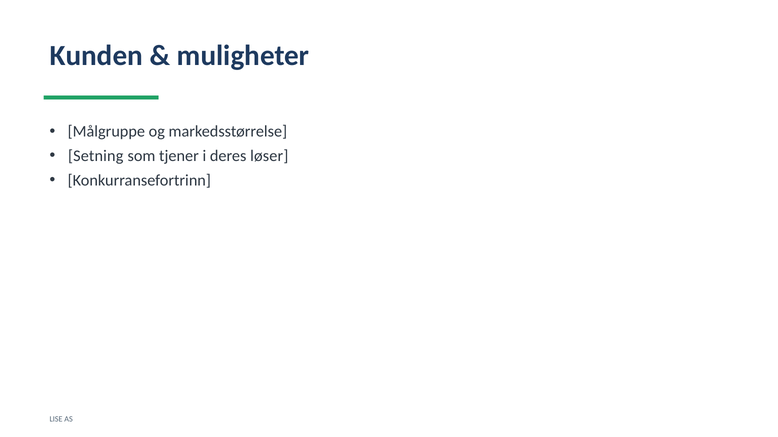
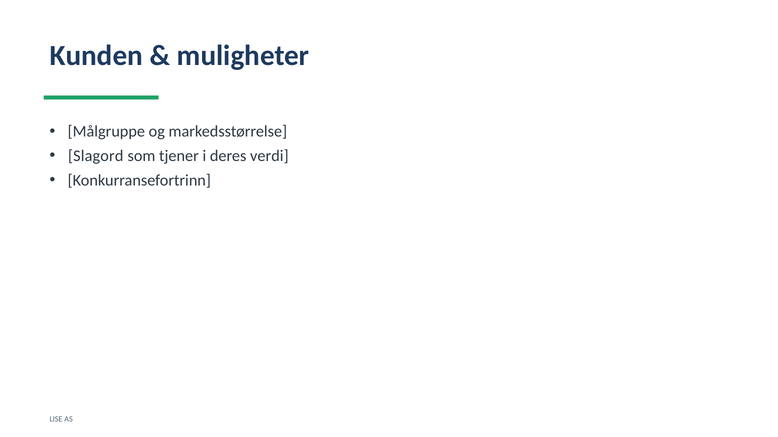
Setning: Setning -> Slagord (96, 156)
løser: løser -> verdi (269, 156)
